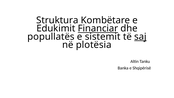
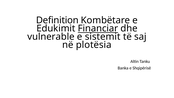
Struktura: Struktura -> Definition (57, 20)
popullatës: popullatës -> vulnerable (51, 37)
saj underline: present -> none (140, 37)
